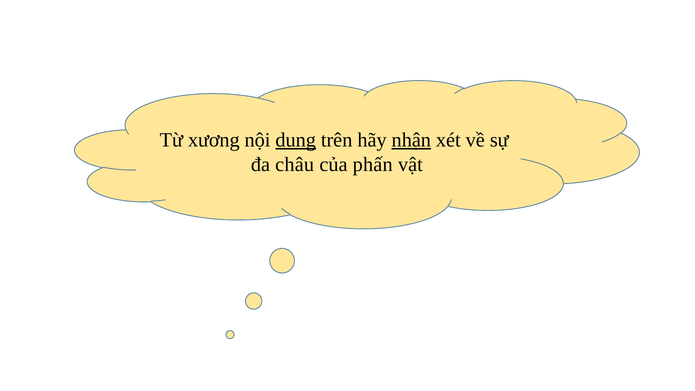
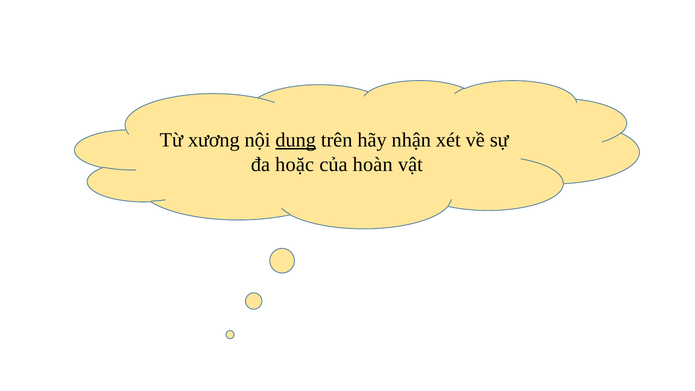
nhận underline: present -> none (411, 140)
châu: châu -> hoặc (295, 164)
phấn: phấn -> hoàn (373, 164)
